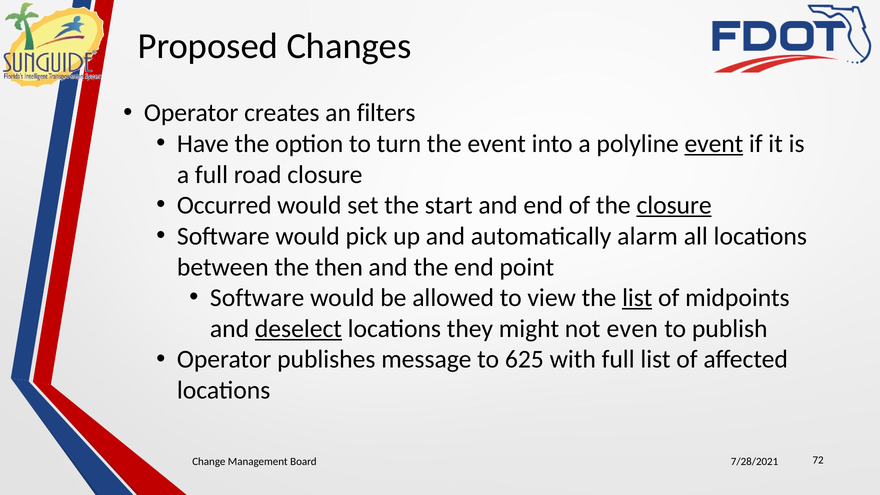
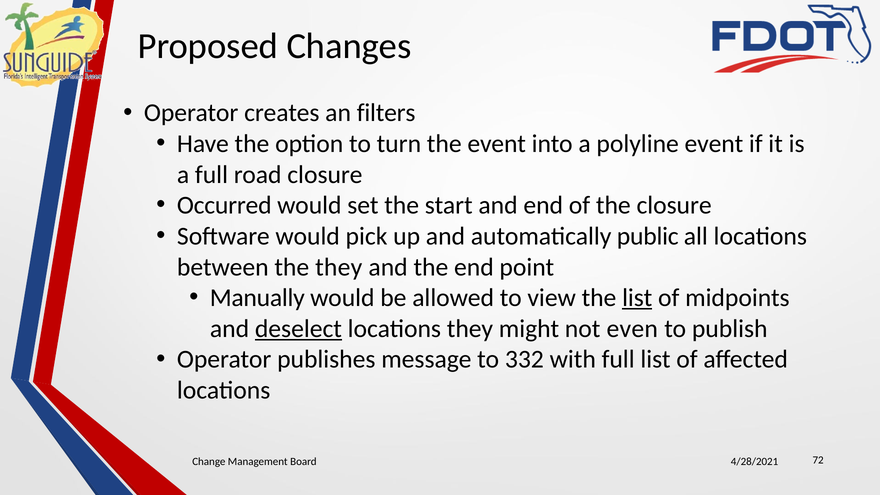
event underline: present -> none (714, 144)
closure underline: present -> none (674, 205)
alarm: alarm -> public (648, 236)
the then: then -> they (339, 267)
Software: Software -> Manually (257, 298)
625: 625 -> 332 (524, 360)
7/28/2021: 7/28/2021 -> 4/28/2021 (755, 462)
